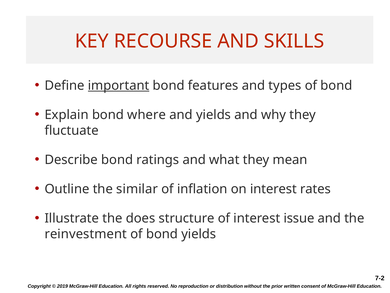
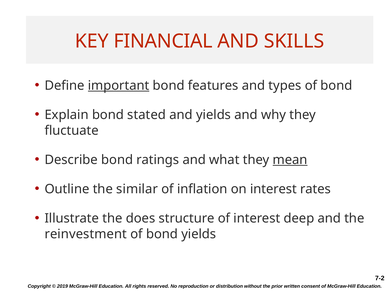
RECOURSE: RECOURSE -> FINANCIAL (163, 41)
where: where -> stated (147, 115)
mean underline: none -> present (290, 160)
issue: issue -> deep (299, 218)
